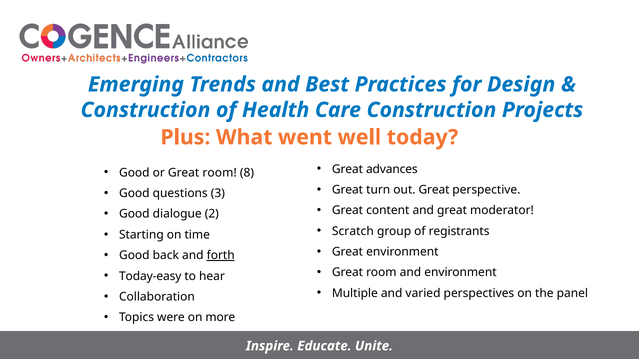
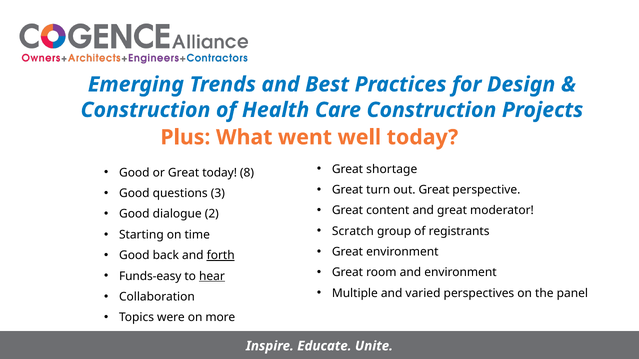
advances: advances -> shortage (392, 169)
or Great room: room -> today (220, 173)
Today-easy: Today-easy -> Funds-easy (150, 276)
hear underline: none -> present (212, 276)
